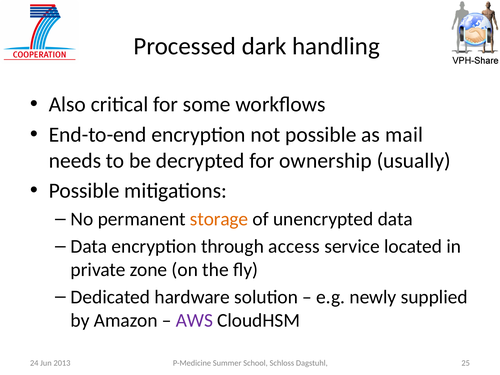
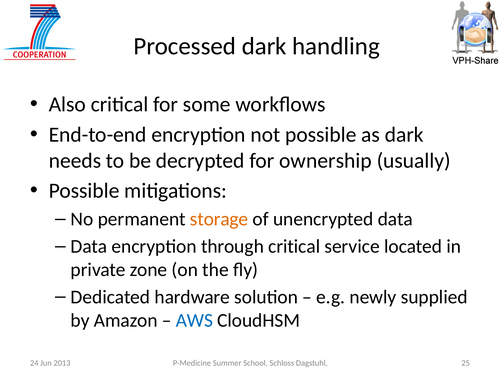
as mail: mail -> dark (404, 135)
through access: access -> critical (294, 246)
AWS colour: purple -> blue (194, 320)
